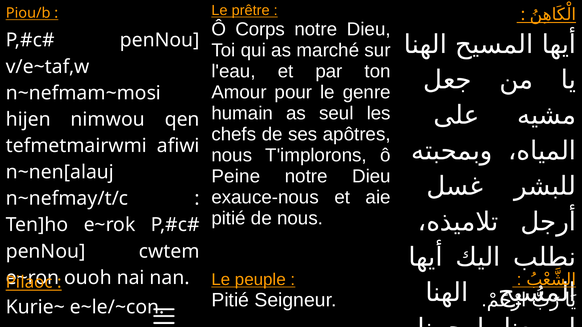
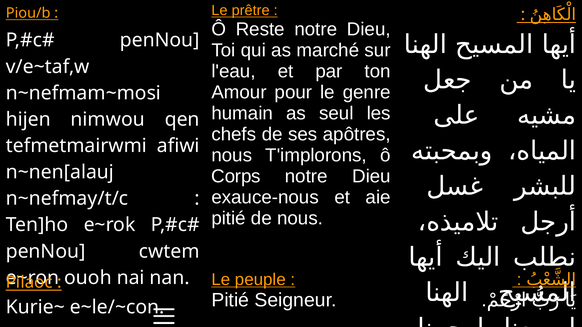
Corps: Corps -> Reste (260, 29)
Peine: Peine -> Corps (236, 176)
